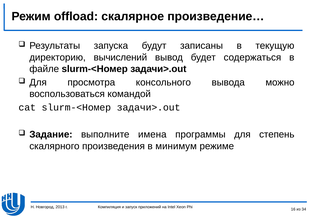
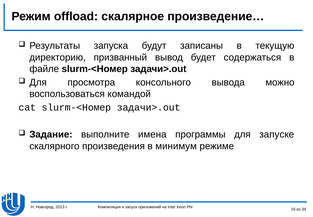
вычислений: вычислений -> призванный (120, 57)
степень: степень -> запуске (277, 134)
